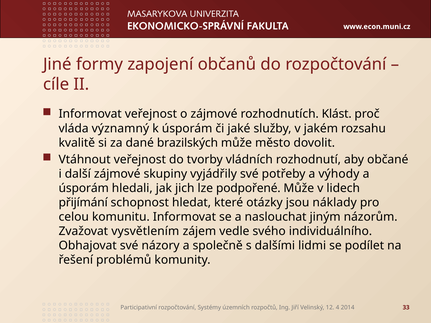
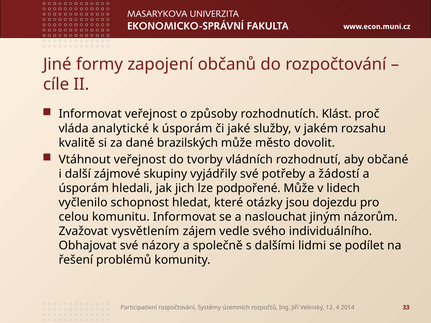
o zájmové: zájmové -> způsoby (214, 114)
významný: významný -> analytické (120, 129)
výhody: výhody -> žádostí (339, 174)
přijímání: přijímání -> vyčlenilo (83, 203)
náklady: náklady -> dojezdu (335, 203)
